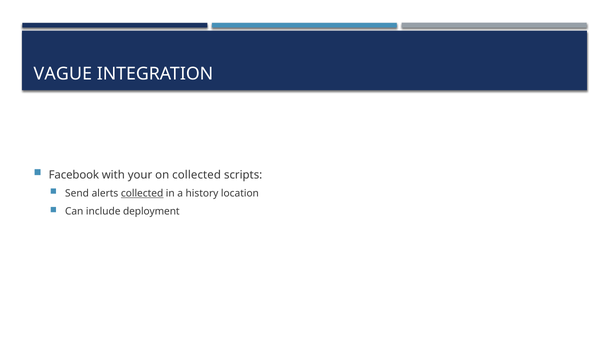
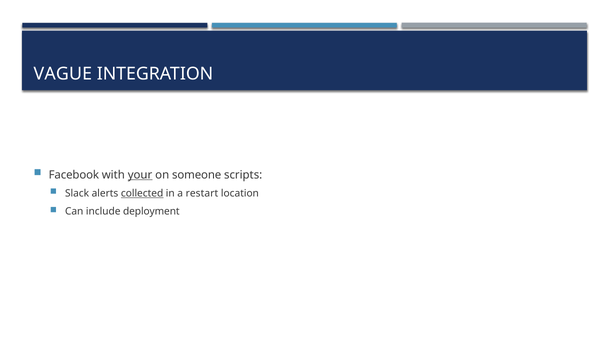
your underline: none -> present (140, 175)
on collected: collected -> someone (197, 175)
Send: Send -> Slack (77, 193)
history: history -> restart (202, 193)
